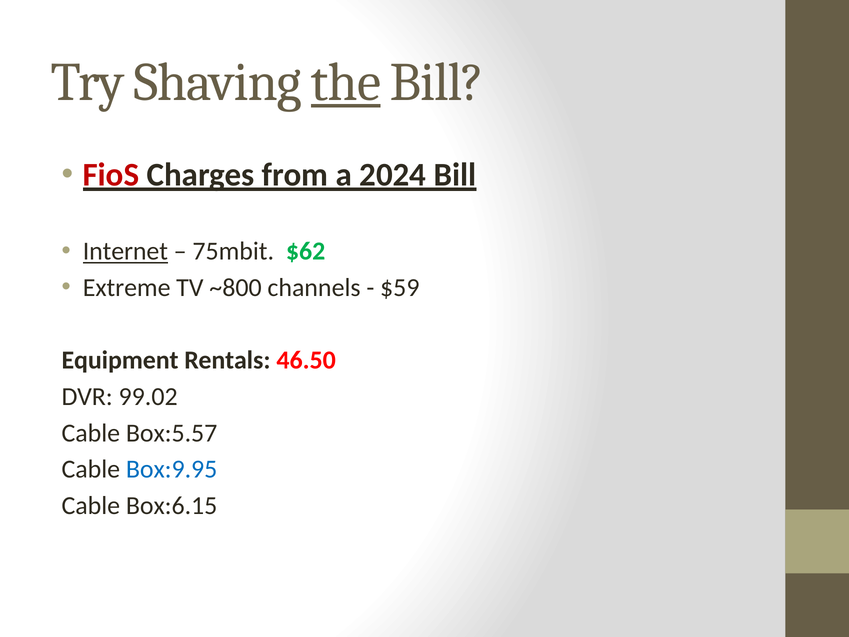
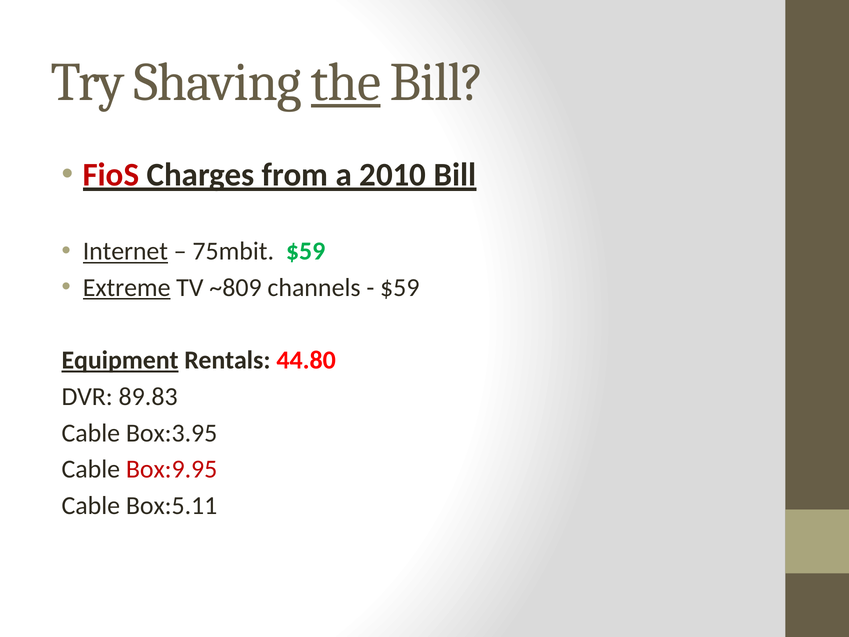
2024: 2024 -> 2010 (393, 175)
75mbit $62: $62 -> $59 (306, 251)
Extreme underline: none -> present (127, 288)
~800: ~800 -> ~809 (236, 288)
Equipment underline: none -> present (120, 360)
46.50: 46.50 -> 44.80 (306, 360)
99.02: 99.02 -> 89.83 (148, 397)
Box:5.57: Box:5.57 -> Box:3.95 (172, 433)
Box:9.95 colour: blue -> red (172, 469)
Box:6.15: Box:6.15 -> Box:5.11 (172, 505)
